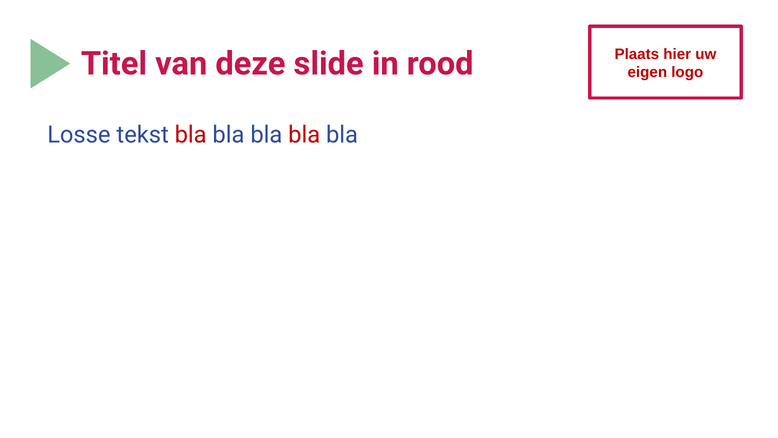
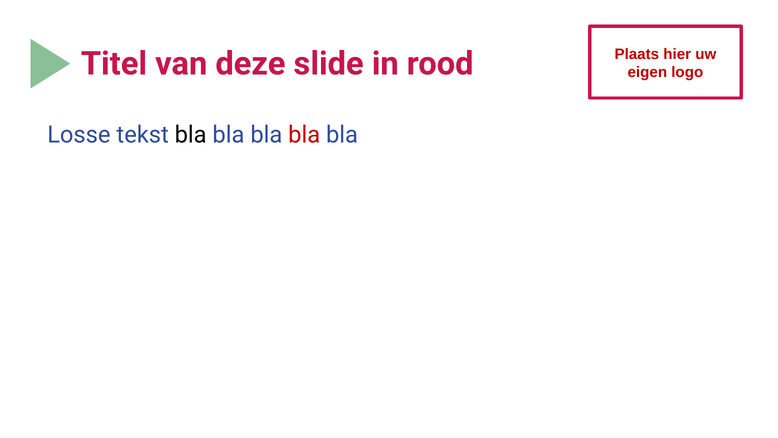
bla colour: red -> black (191, 135)
